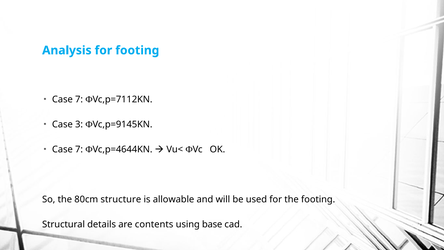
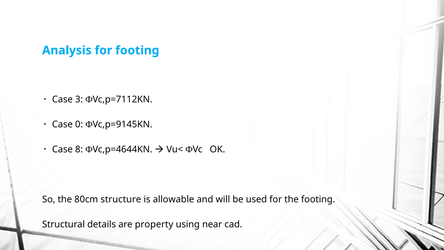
7: 7 -> 3 (79, 99)
3: 3 -> 0 (79, 124)
7: 7 -> 8 (79, 149)
contents: contents -> property (154, 224)
base: base -> near (212, 224)
